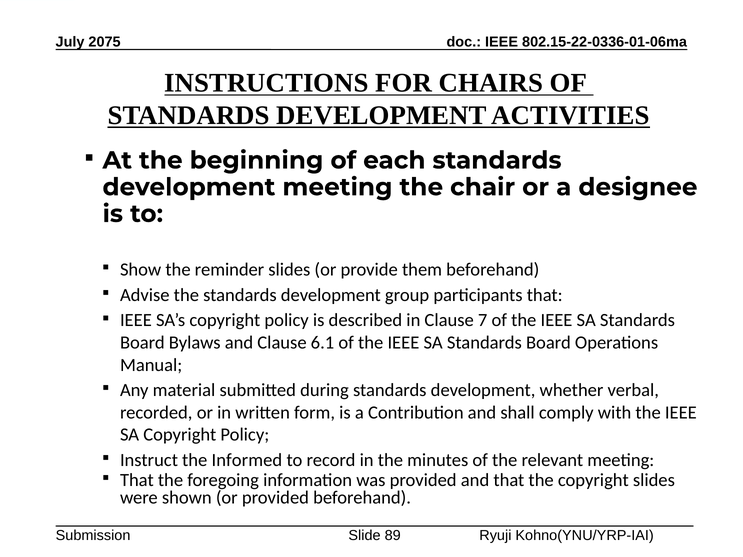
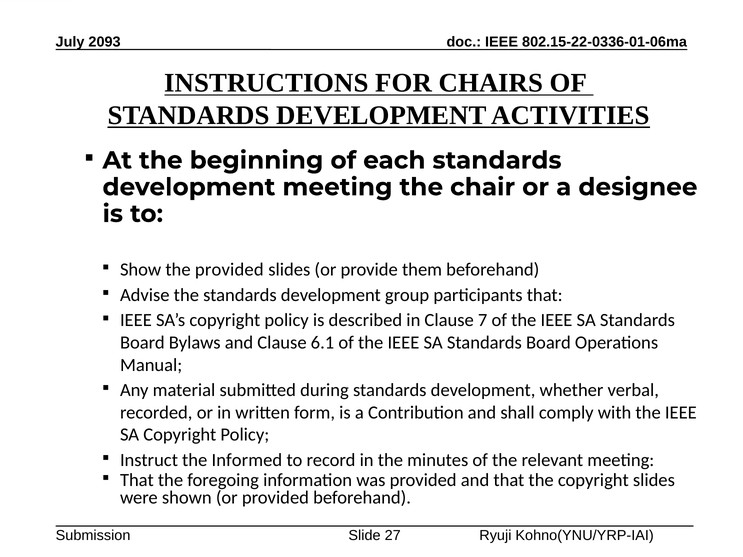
2075: 2075 -> 2093 (105, 42)
the reminder: reminder -> provided (229, 270)
89: 89 -> 27 (393, 536)
